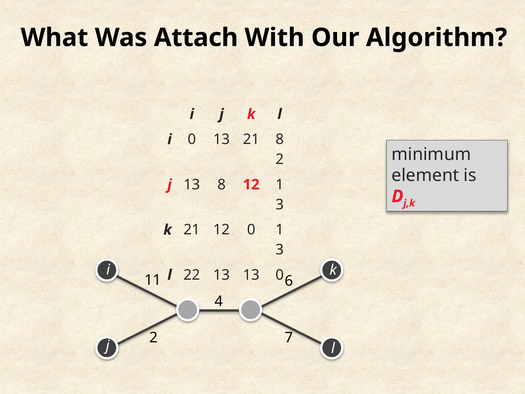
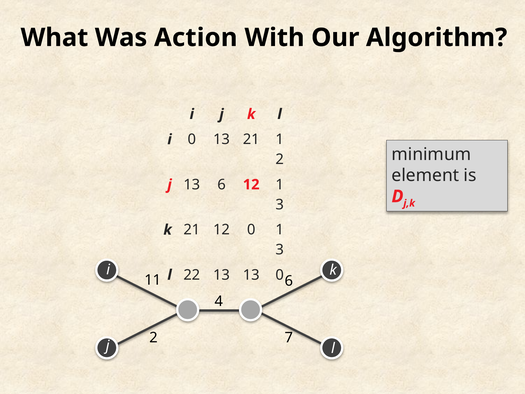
Attach: Attach -> Action (196, 38)
21 8: 8 -> 1 (280, 139)
13 8: 8 -> 6 (222, 184)
